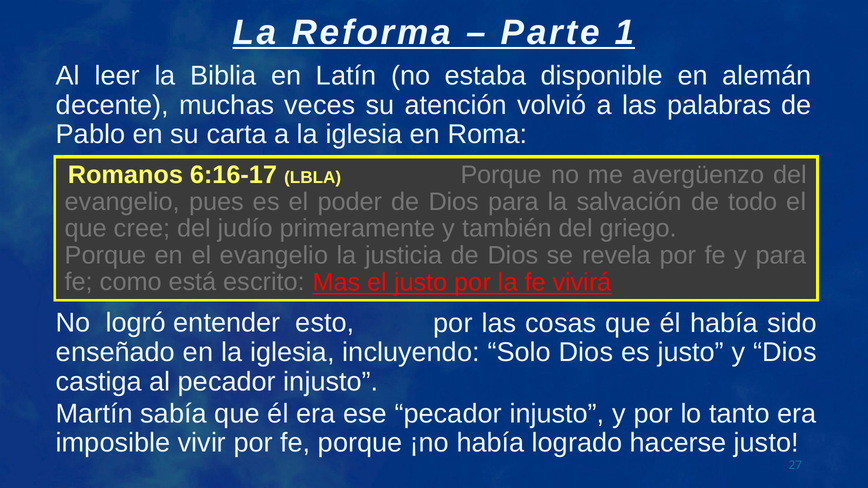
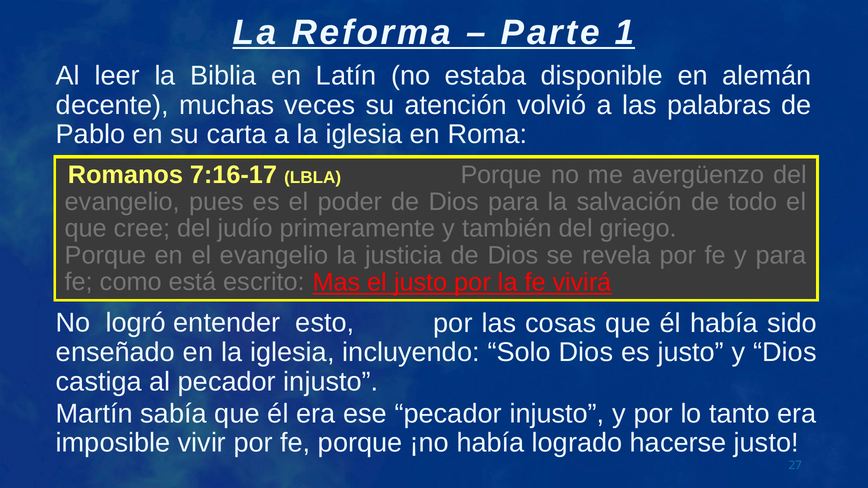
6:16-17: 6:16-17 -> 7:16-17 (233, 175)
